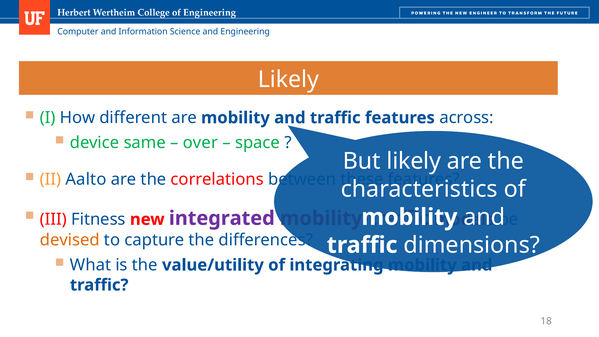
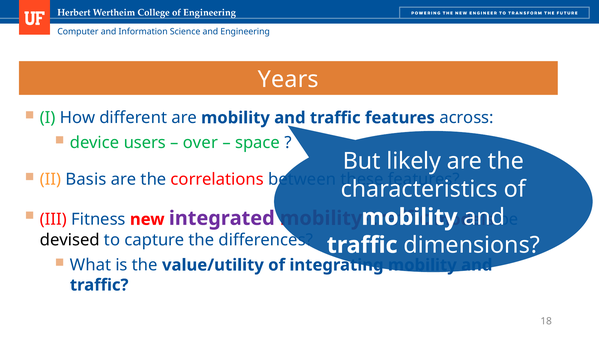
Likely: Likely -> Years (288, 80)
same: same -> users (145, 143)
Aalto: Aalto -> Basis (86, 179)
devised colour: orange -> black (70, 240)
